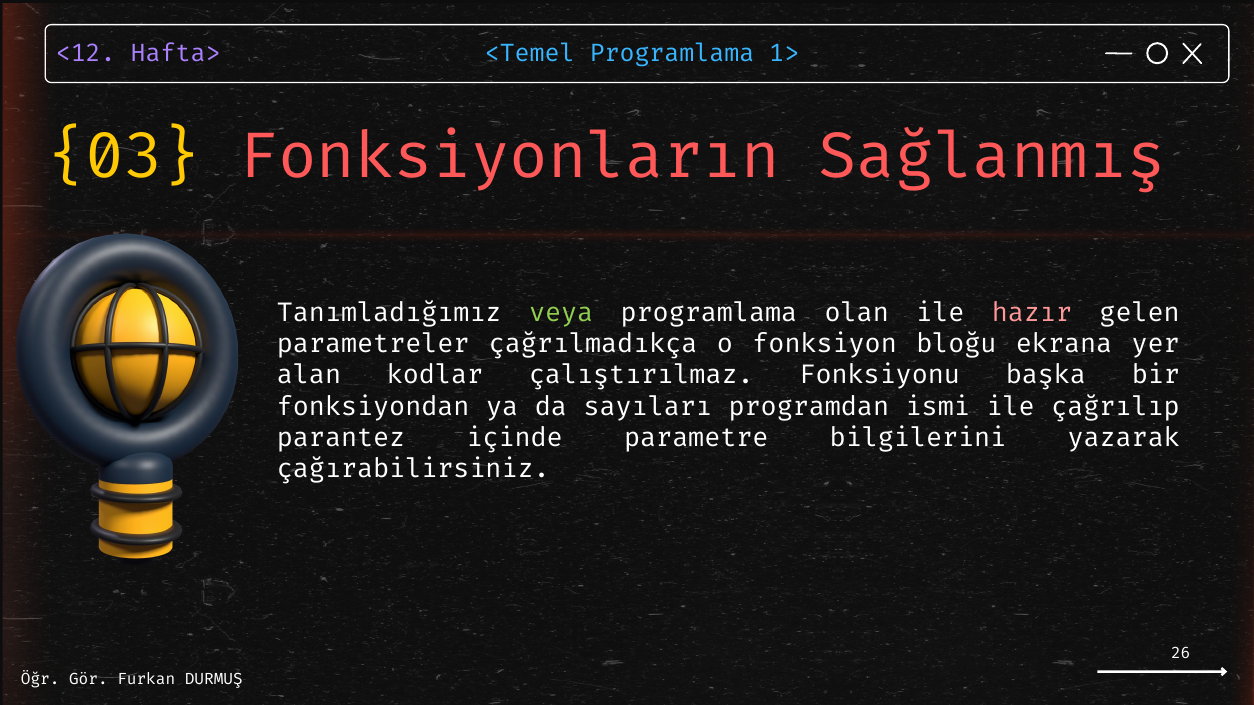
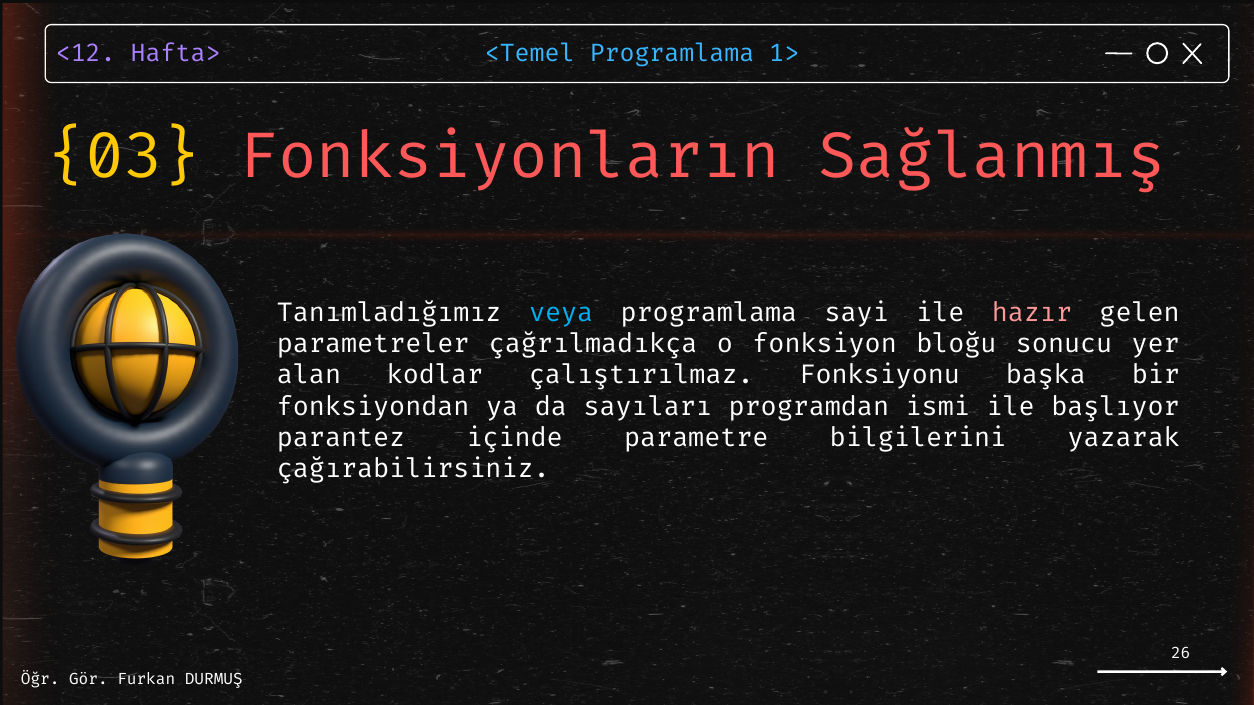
veya colour: light green -> light blue (561, 313)
olan: olan -> sayi (857, 313)
ekrana: ekrana -> sonucu (1064, 344)
çağrılıp: çağrılıp -> başlıyor (1115, 407)
